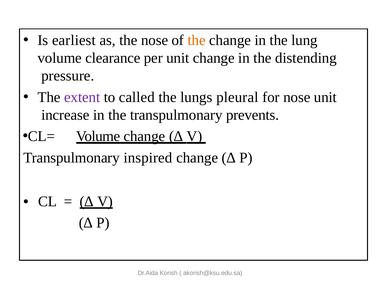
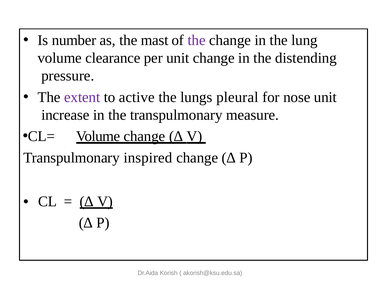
earliest: earliest -> number (74, 40)
the nose: nose -> mast (155, 40)
the colour: orange -> purple (197, 40)
called: called -> active (137, 97)
prevents: prevents -> measure (253, 115)
